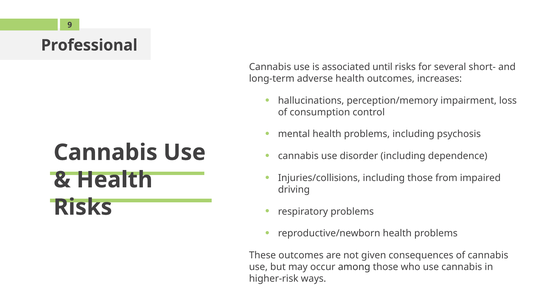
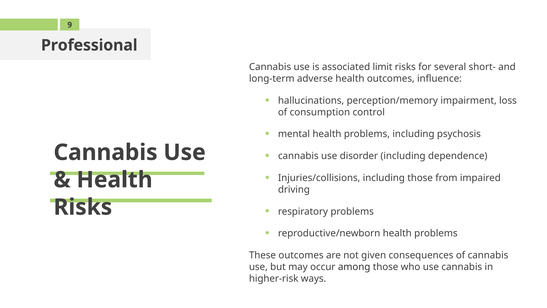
until: until -> limit (383, 67)
increases: increases -> influence (439, 79)
